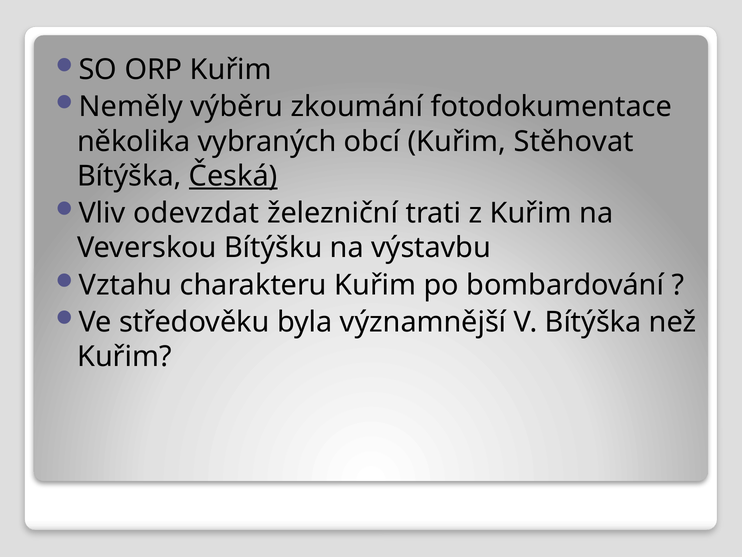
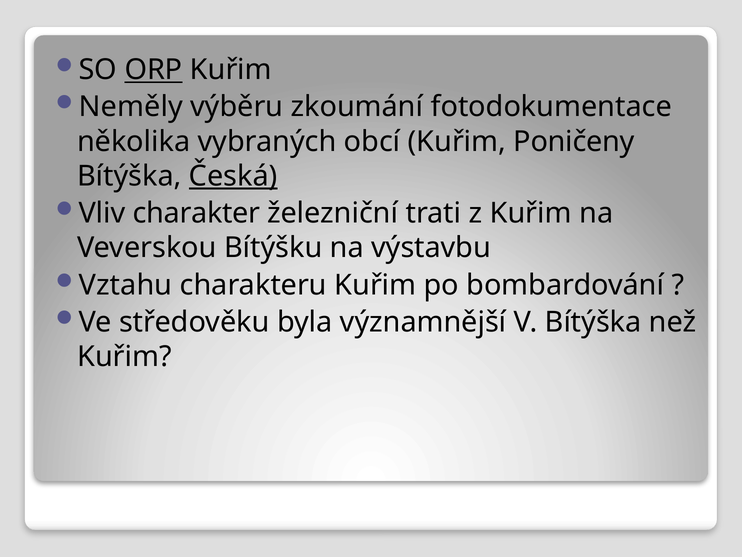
ORP underline: none -> present (153, 70)
Stěhovat: Stěhovat -> Poničeny (574, 141)
odevzdat: odevzdat -> charakter (196, 213)
